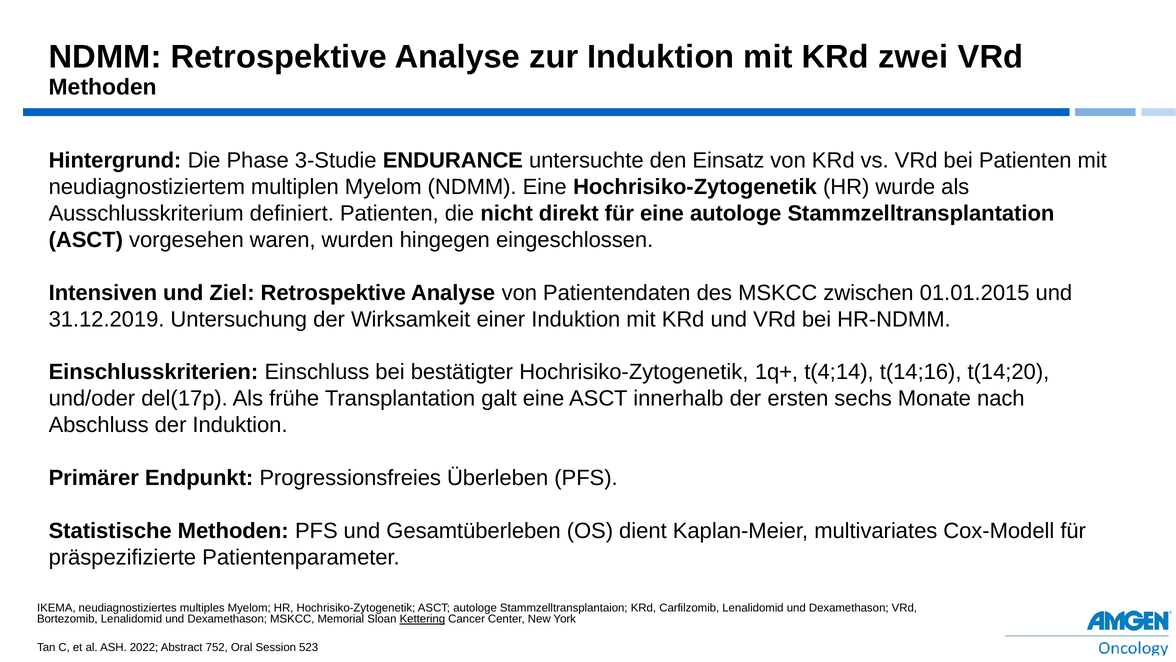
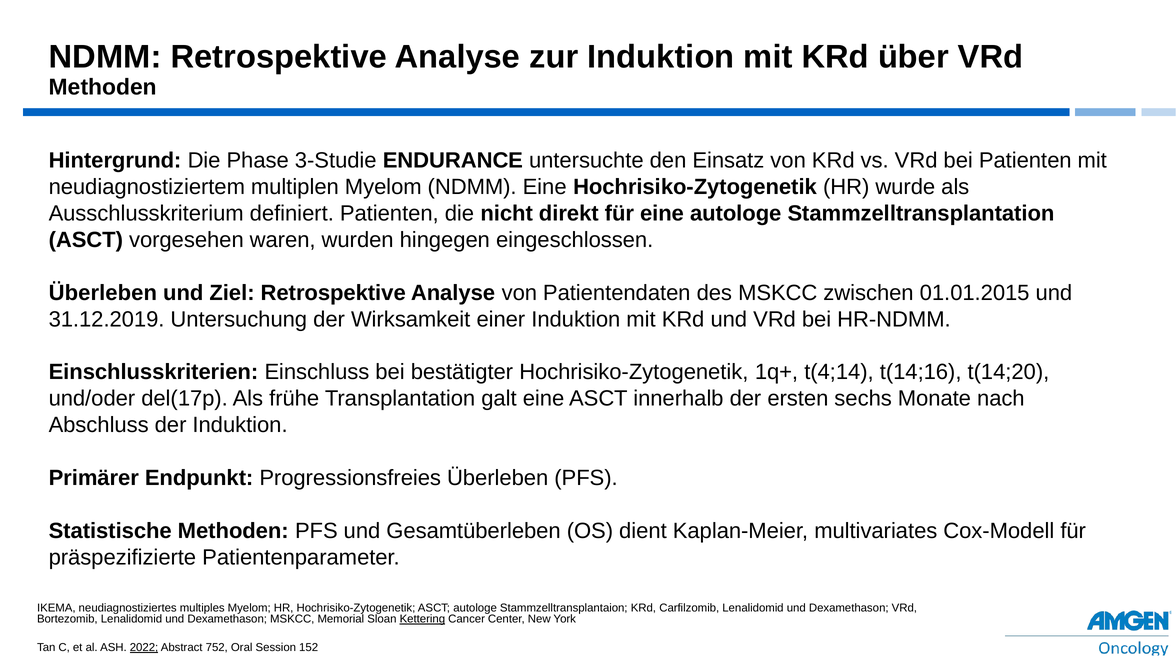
zwei: zwei -> über (913, 57)
Intensiven: Intensiven -> Überleben (103, 293)
2022 underline: none -> present (144, 647)
523: 523 -> 152 (309, 647)
